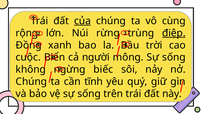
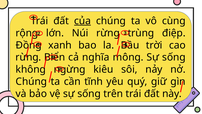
điệp underline: present -> none (174, 33)
cuộc: cuộc -> rừng (28, 57)
người: người -> nghĩa (96, 57)
biếc: biếc -> kiêu (103, 69)
